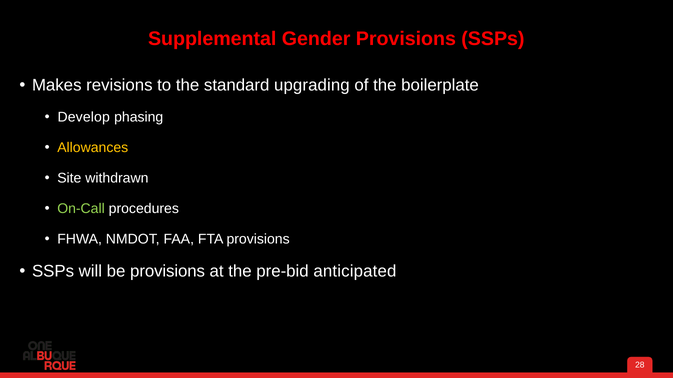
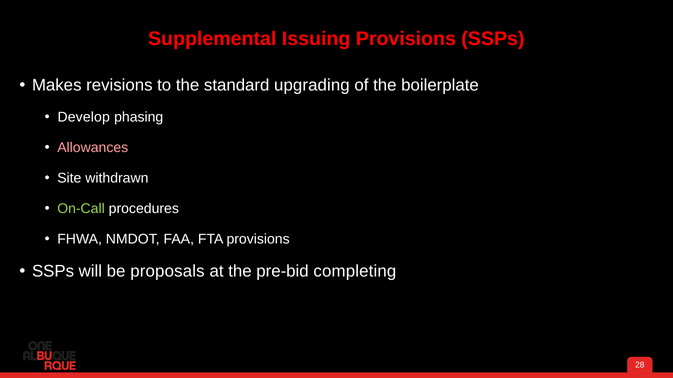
Gender: Gender -> Issuing (316, 39)
Allowances colour: yellow -> pink (93, 148)
be provisions: provisions -> proposals (167, 272)
anticipated: anticipated -> completing (355, 272)
